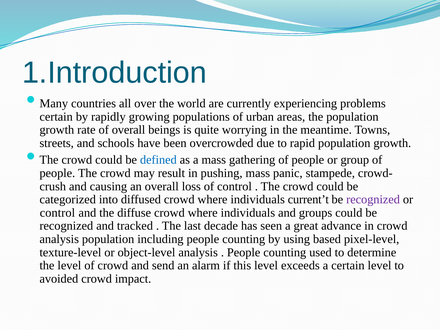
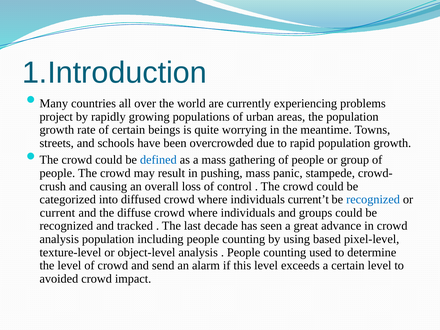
certain: certain -> project (56, 117)
of overall: overall -> certain (129, 130)
recognized colour: purple -> blue (373, 200)
control: control -> current (57, 213)
